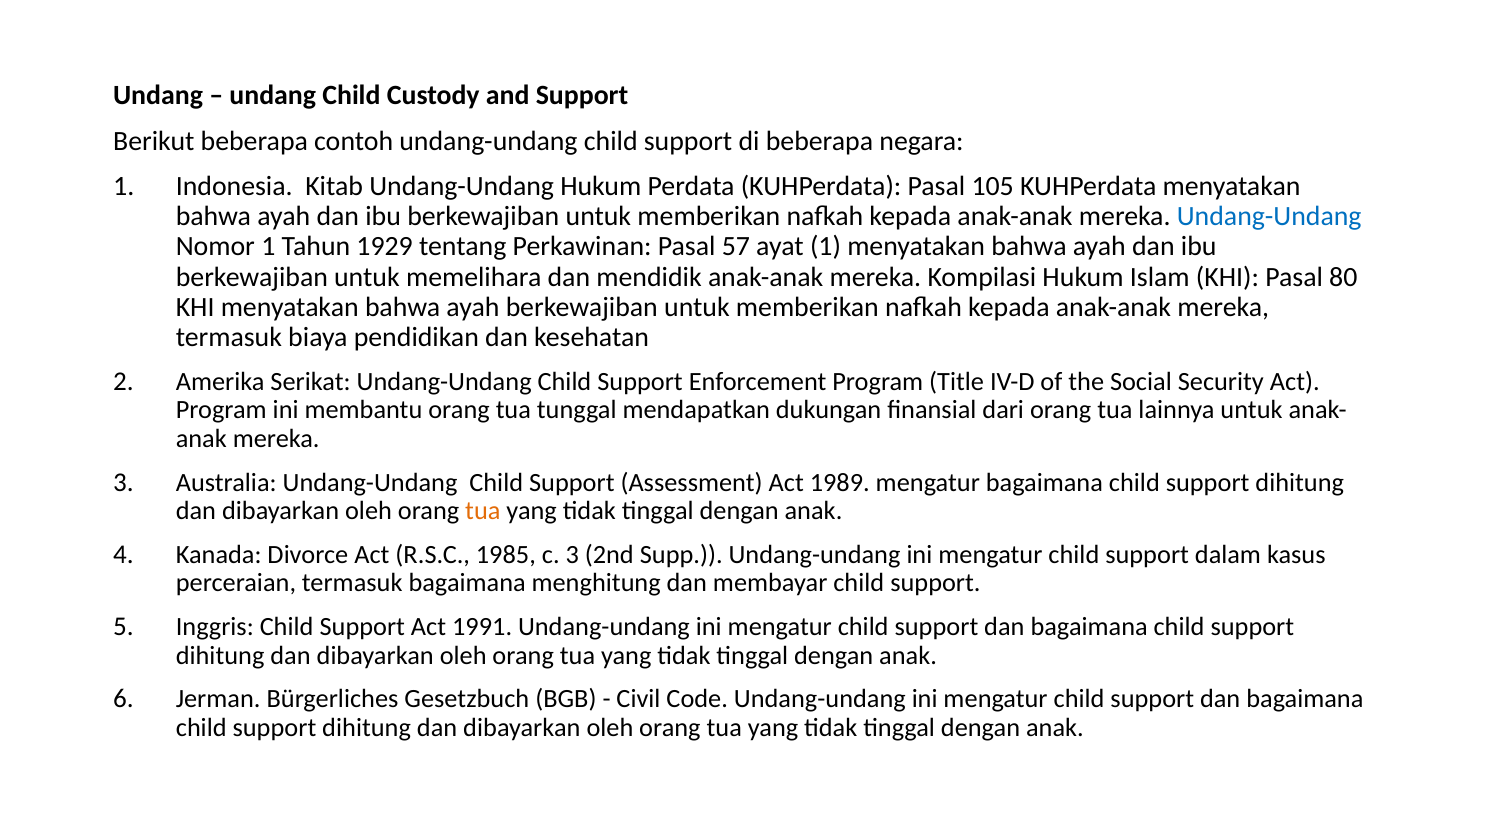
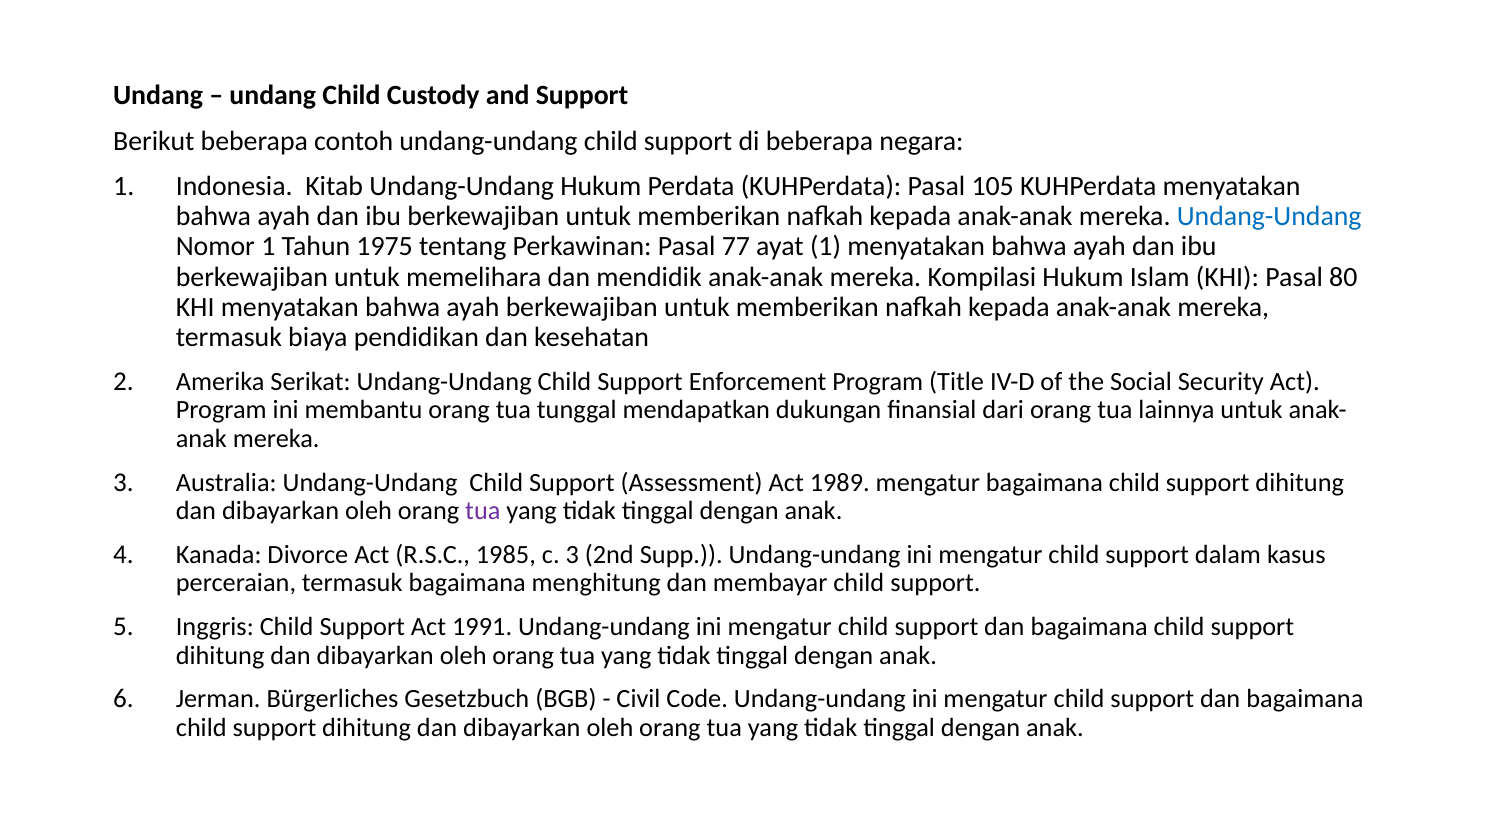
1929: 1929 -> 1975 (385, 247)
57: 57 -> 77 (736, 247)
tua colour: orange -> purple (483, 511)
